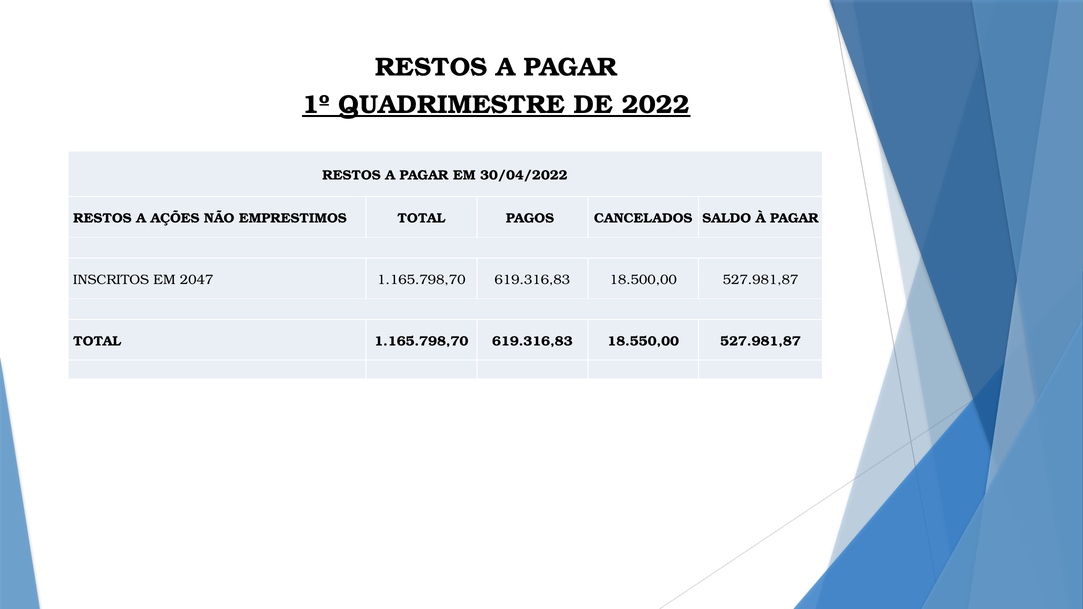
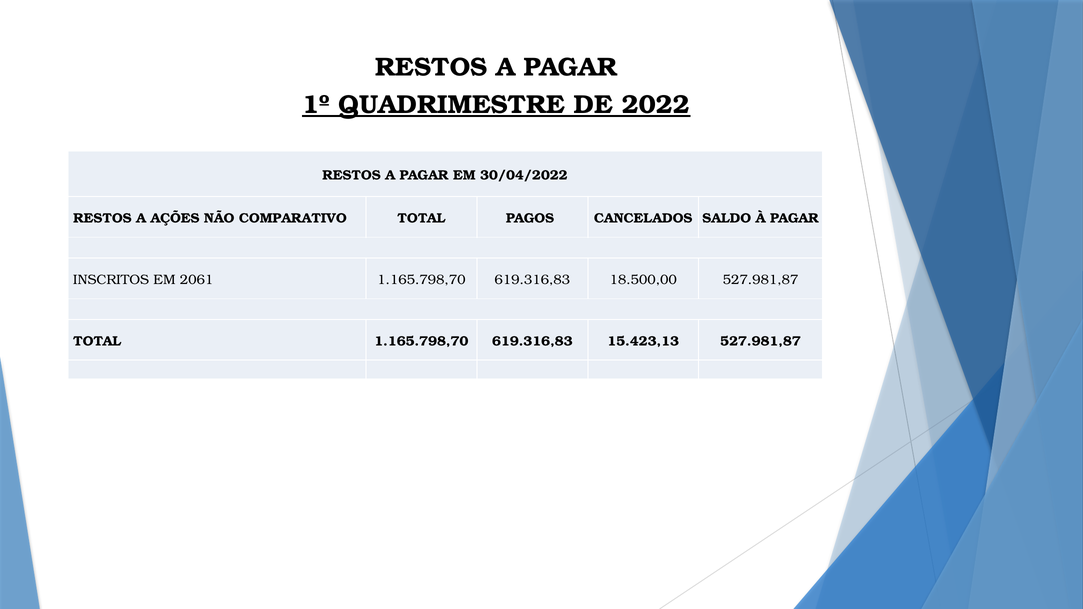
EMPRESTIMOS: EMPRESTIMOS -> COMPARATIVO (293, 219)
2047: 2047 -> 2061 (197, 280)
18.550,00: 18.550,00 -> 15.423,13 (643, 342)
